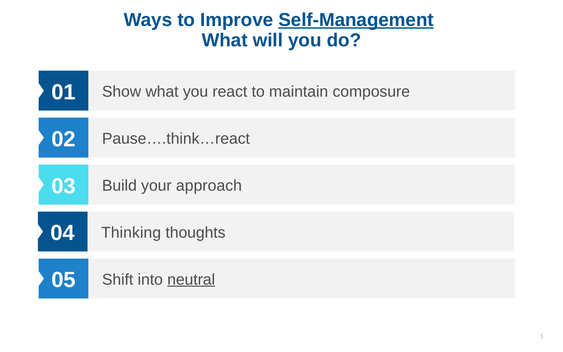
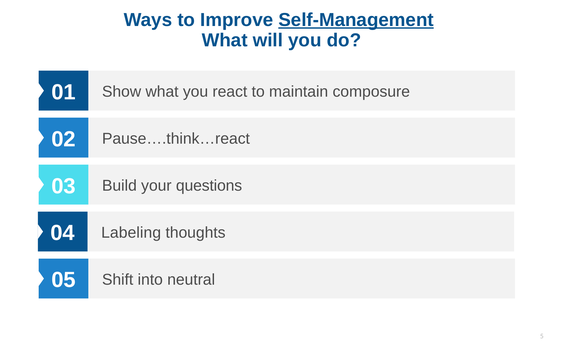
approach: approach -> questions (209, 186)
Thinking: Thinking -> Labeling (131, 232)
neutral underline: present -> none (191, 279)
